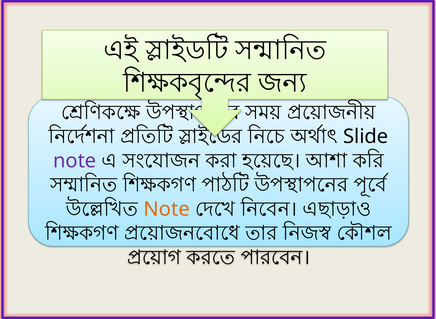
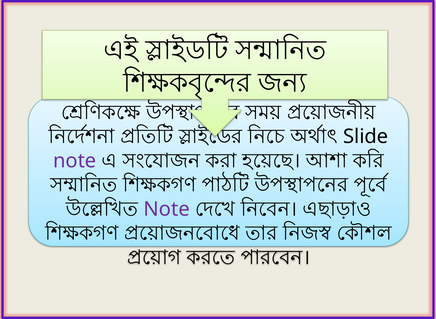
Note colour: orange -> purple (167, 210)
